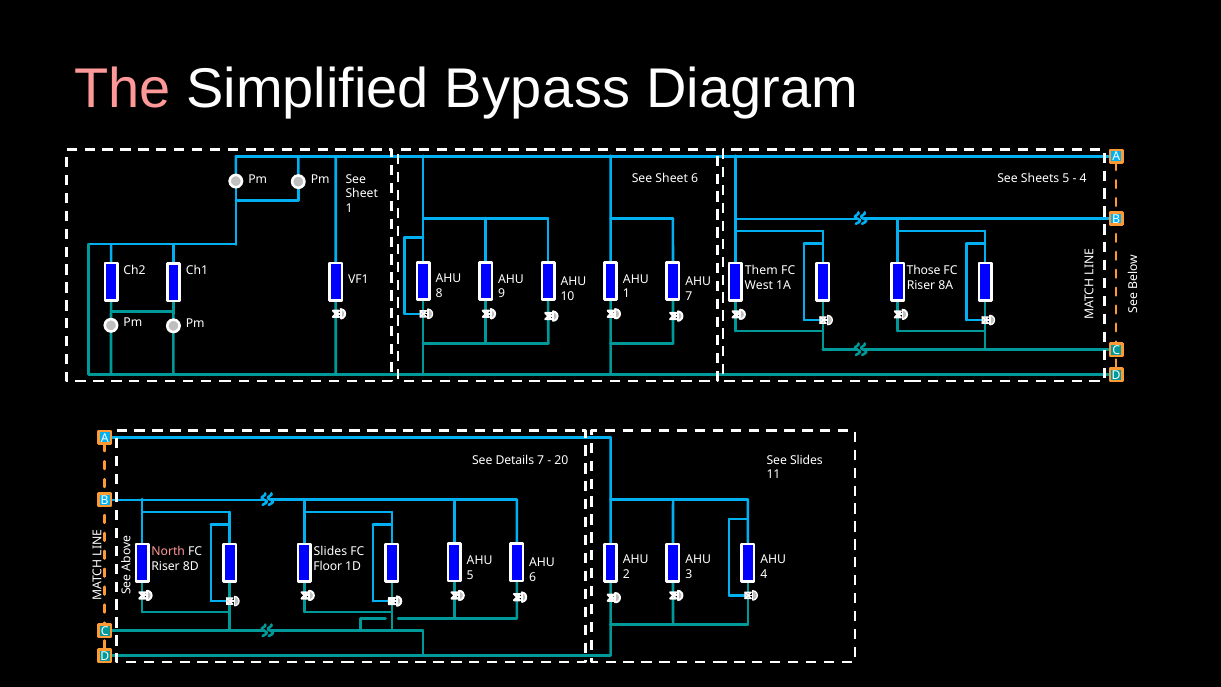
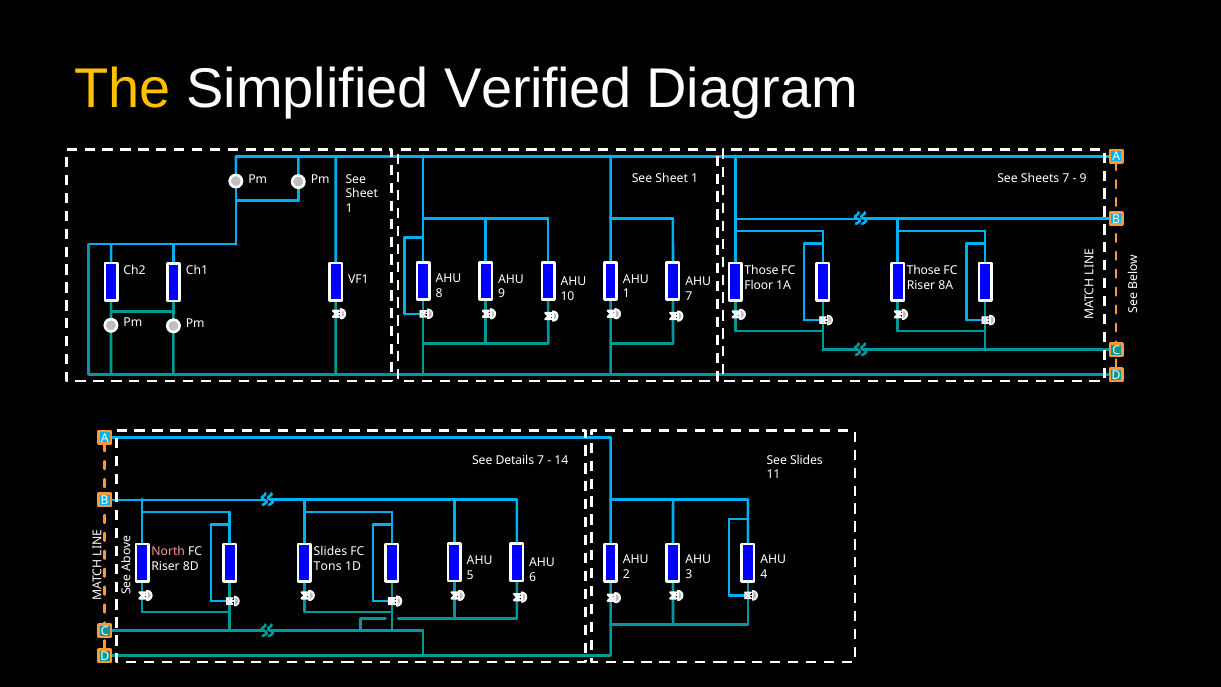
The colour: pink -> yellow (123, 89)
Bypass: Bypass -> Verified (538, 89)
6: 6 -> 1 (695, 179)
Sheets 5: 5 -> 7 (1066, 179)
4: 4 -> 9 (1083, 179)
Them: Them -> Those (761, 270)
West: West -> Floor (759, 285)
20: 20 -> 14 (561, 460)
Floor: Floor -> Tons (328, 566)
